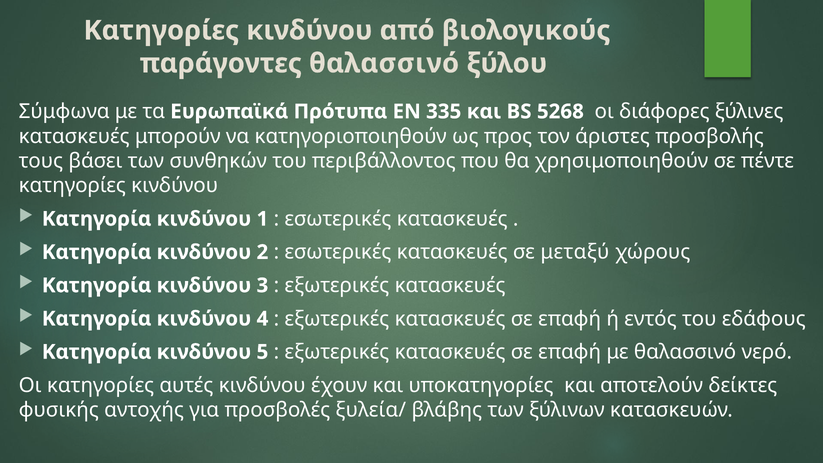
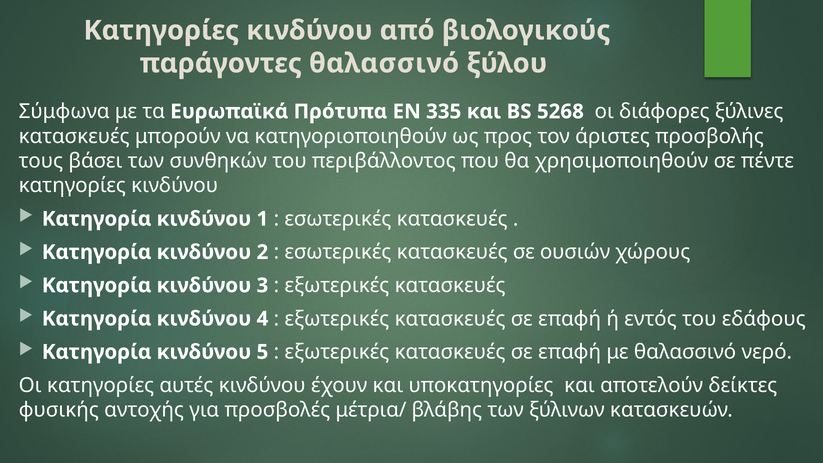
μεταξύ: μεταξύ -> ουσιών (575, 252)
ξυλεία/: ξυλεία/ -> μέτρια/ (371, 410)
